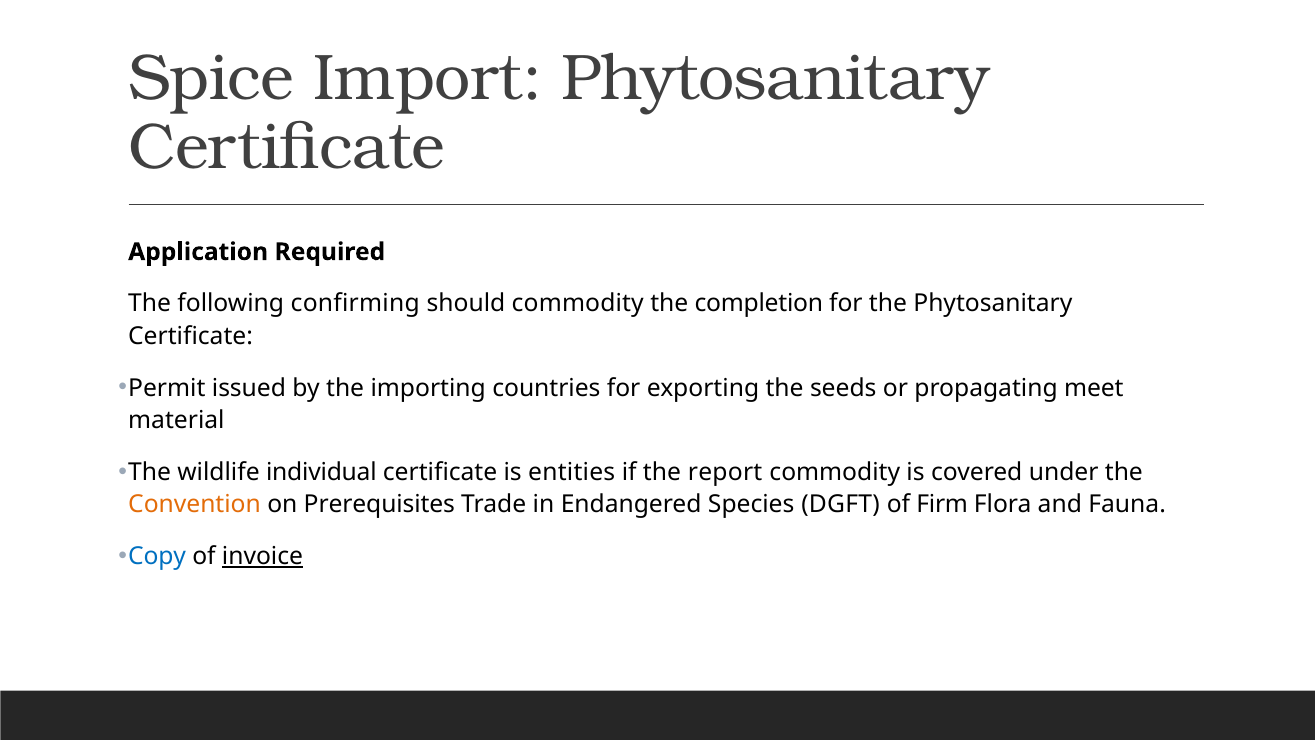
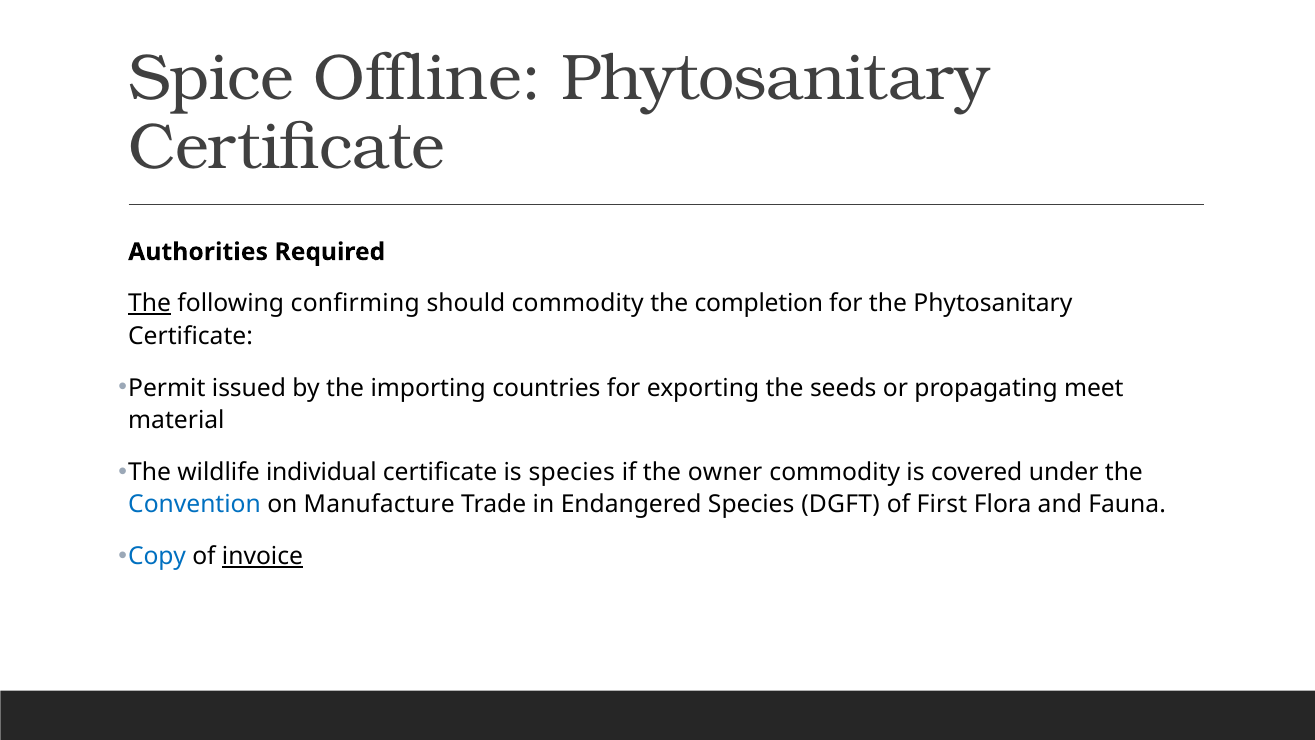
Import: Import -> Offline (428, 78)
Application: Application -> Authorities (198, 252)
The underline: none -> present (150, 304)
is entities: entities -> species (572, 472)
report: report -> owner (725, 472)
Convention colour: orange -> blue (195, 505)
Prerequisites: Prerequisites -> Manufacture (379, 505)
Firm: Firm -> First (942, 505)
